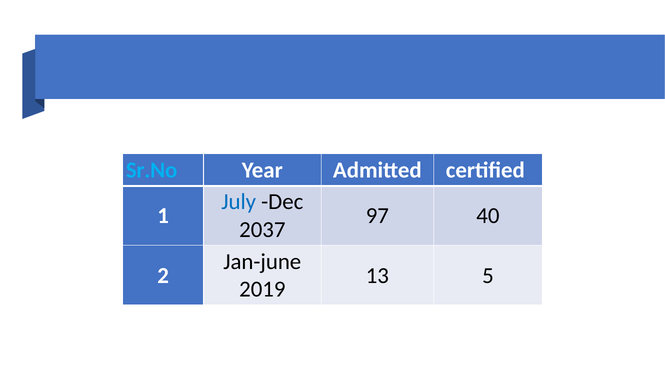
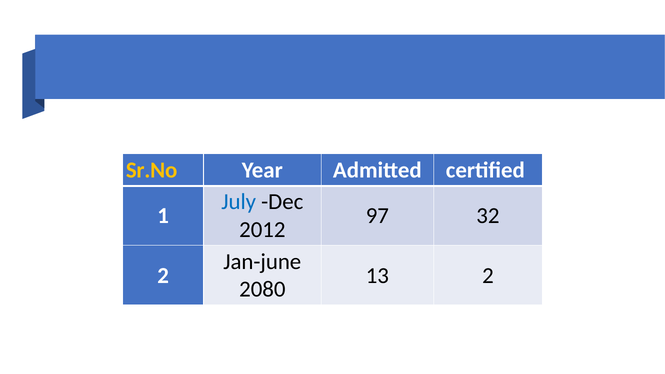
Sr.No colour: light blue -> yellow (152, 170)
40: 40 -> 32 (488, 216)
2037: 2037 -> 2012 (262, 230)
13 5: 5 -> 2 (488, 276)
2019: 2019 -> 2080 (262, 289)
